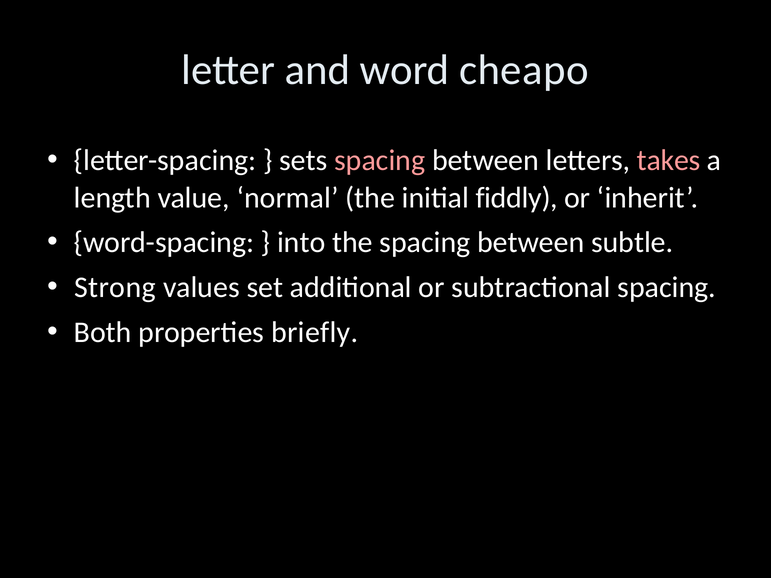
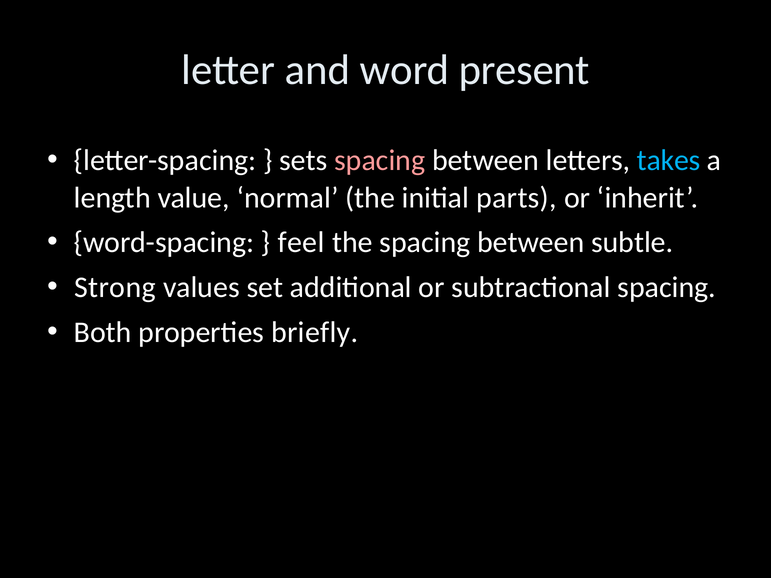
cheapo: cheapo -> present (524, 70)
takes colour: pink -> light blue (669, 160)
fiddly: fiddly -> parts (516, 198)
into: into -> feel (301, 243)
